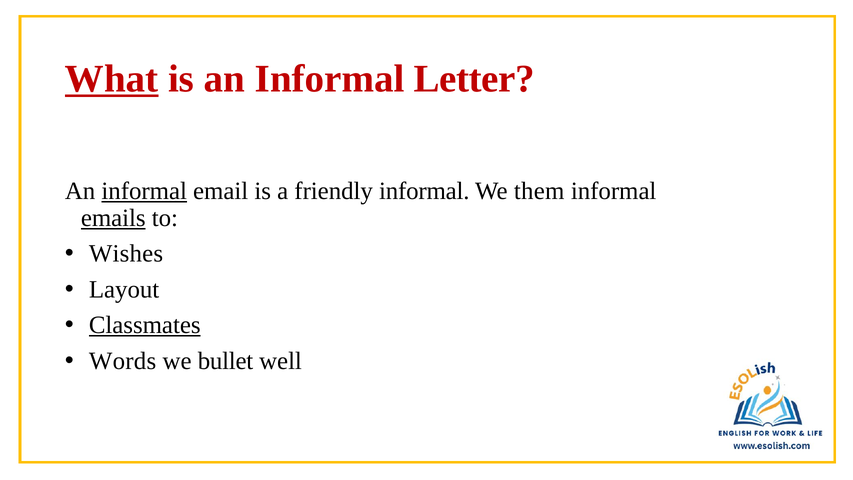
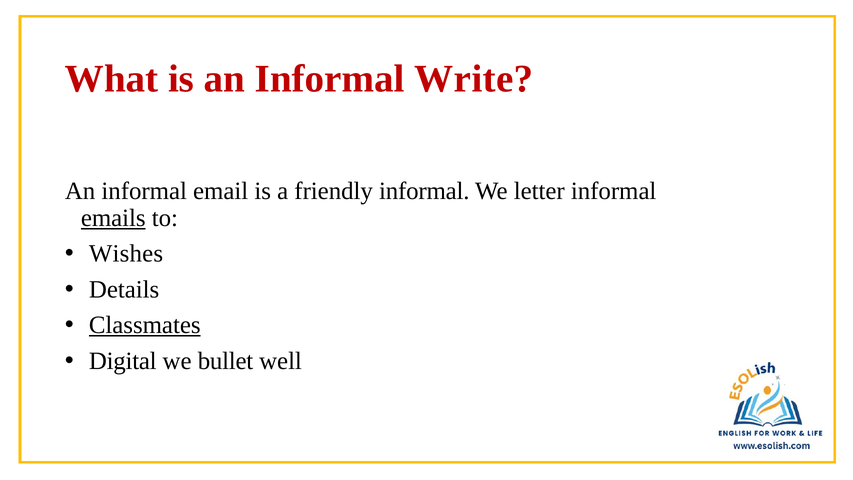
What underline: present -> none (112, 79)
Letter: Letter -> Write (474, 79)
informal underline: present -> none (144, 191)
them: them -> letter (539, 191)
Layout: Layout -> Details (124, 289)
Words: Words -> Digital (123, 361)
